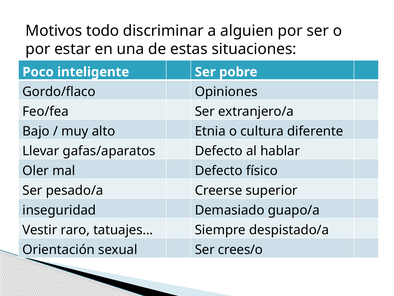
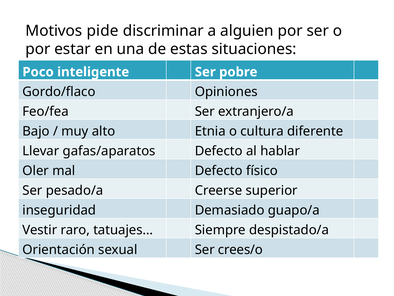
todo: todo -> pide (103, 31)
